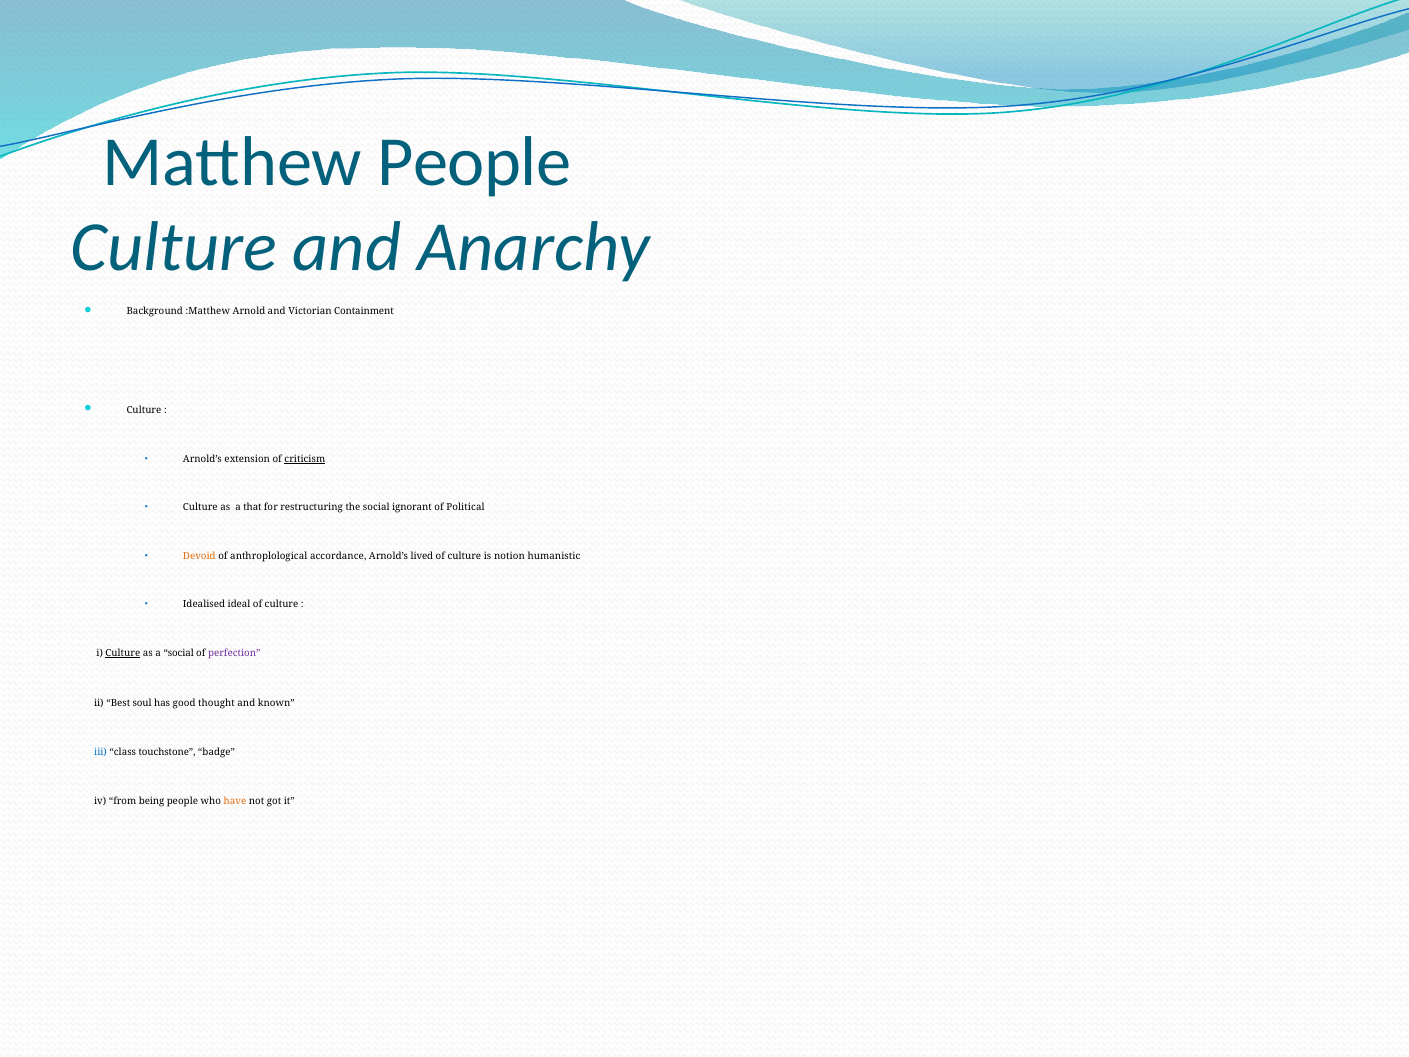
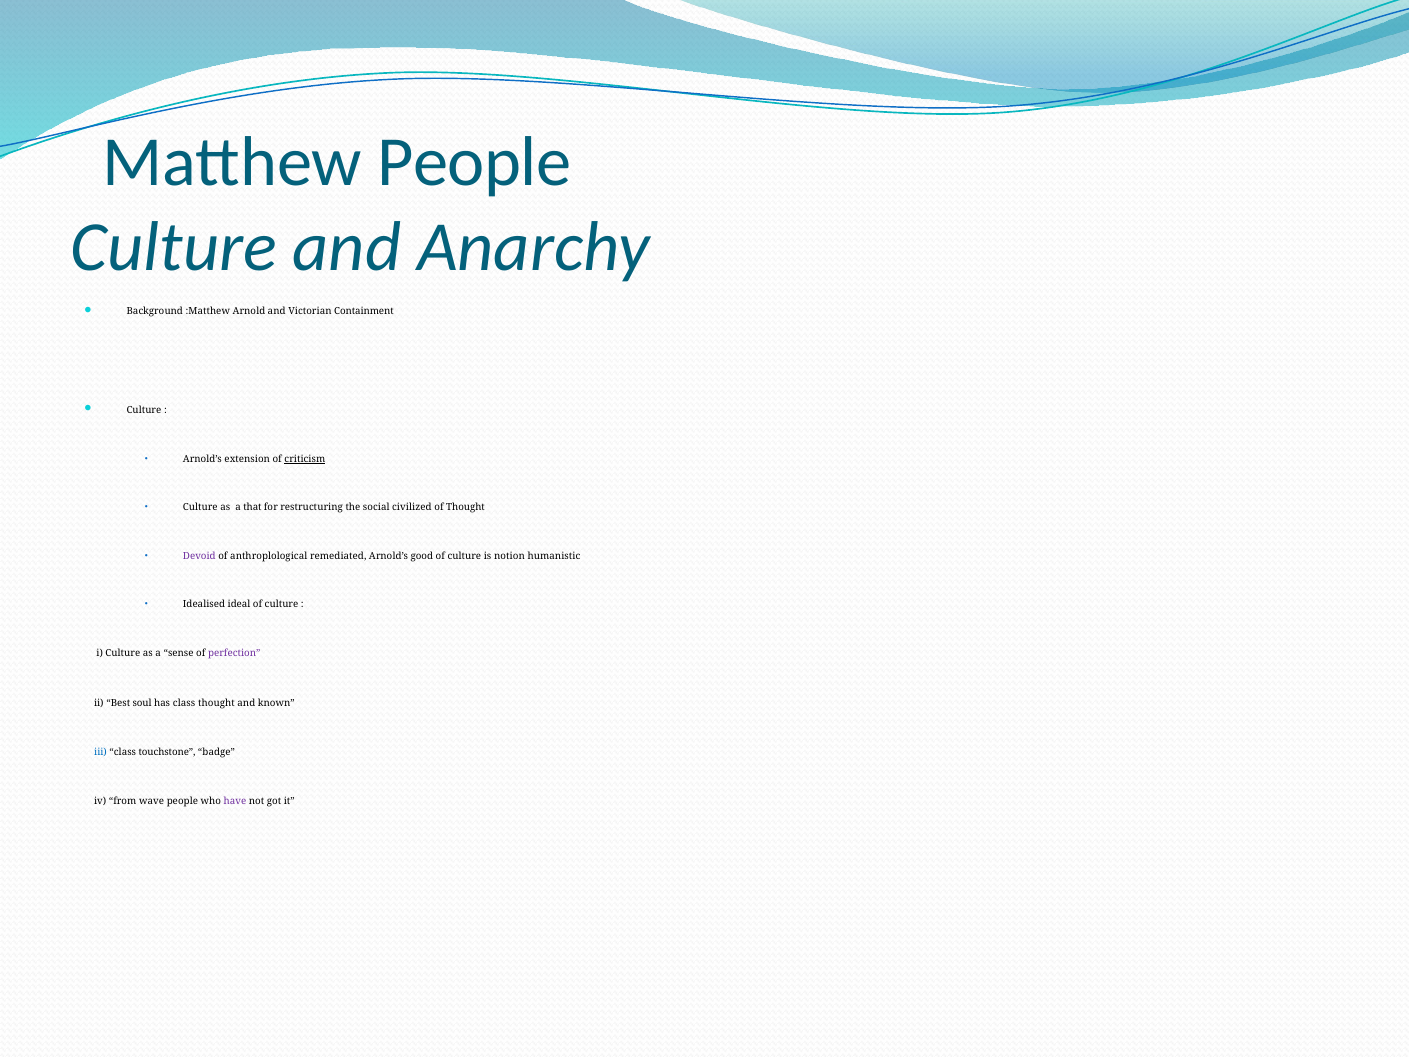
ignorant: ignorant -> civilized (412, 507)
of Political: Political -> Thought (466, 507)
Devoid colour: orange -> purple (199, 556)
accordance: accordance -> remediated (338, 556)
lived: lived -> good (422, 556)
Culture underline: present -> none (123, 653)
a social: social -> sense (179, 653)
has good: good -> class (184, 703)
being: being -> wave (152, 801)
have colour: orange -> purple (235, 801)
